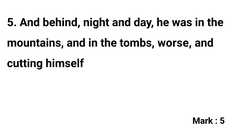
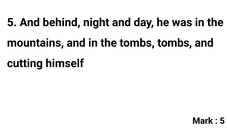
tombs worse: worse -> tombs (175, 43)
